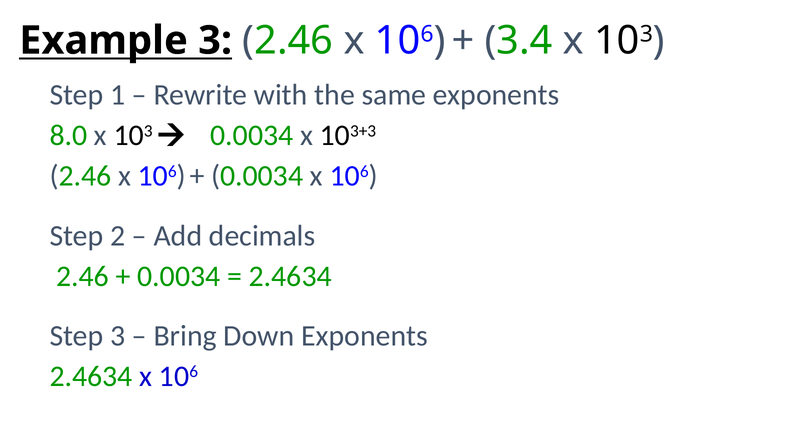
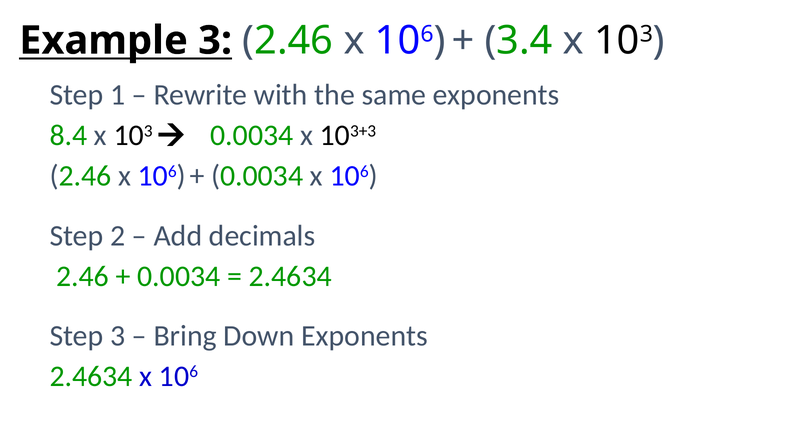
8.0: 8.0 -> 8.4 (68, 135)
